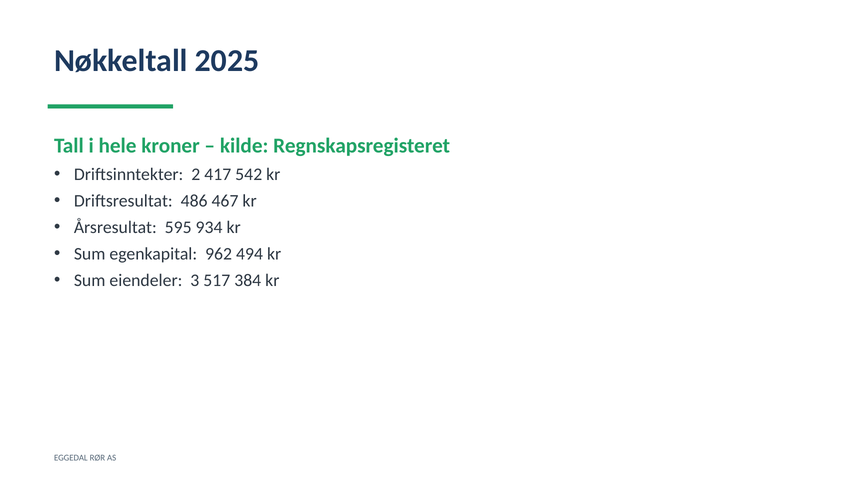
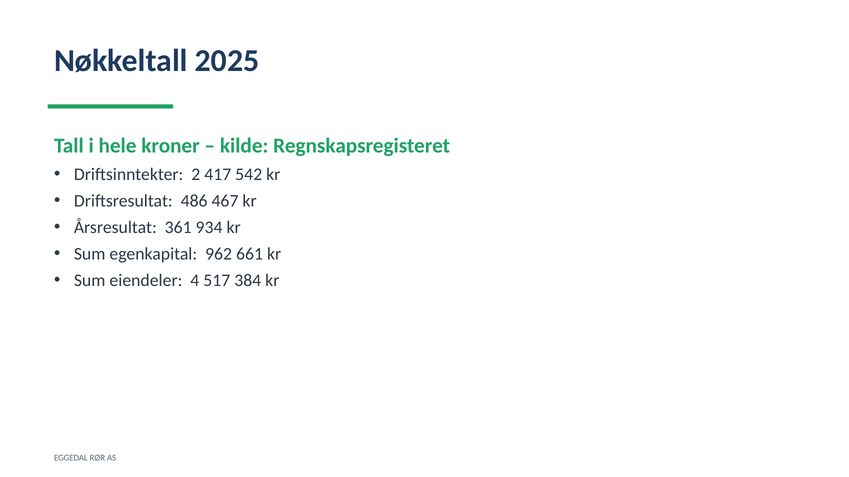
595: 595 -> 361 (178, 228)
494: 494 -> 661 (250, 254)
3: 3 -> 4 (195, 281)
